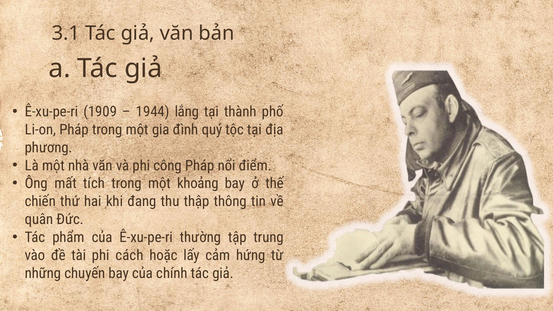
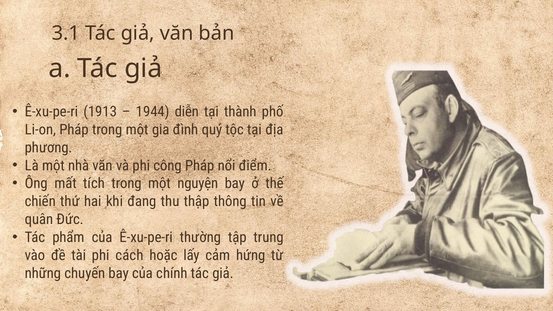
1909: 1909 -> 1913 (100, 112)
lắng: lắng -> diễn (187, 112)
khoảng: khoảng -> nguyện (198, 184)
